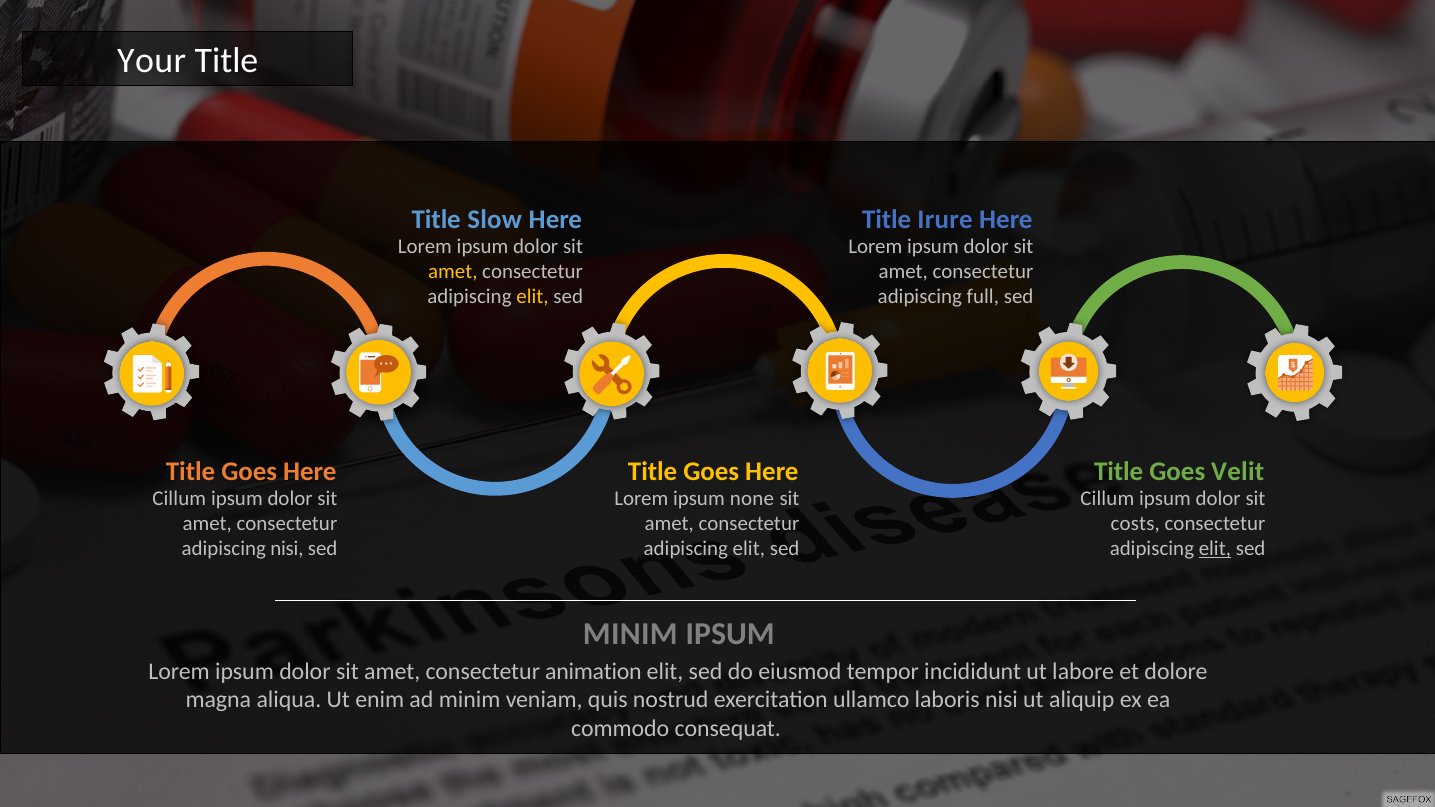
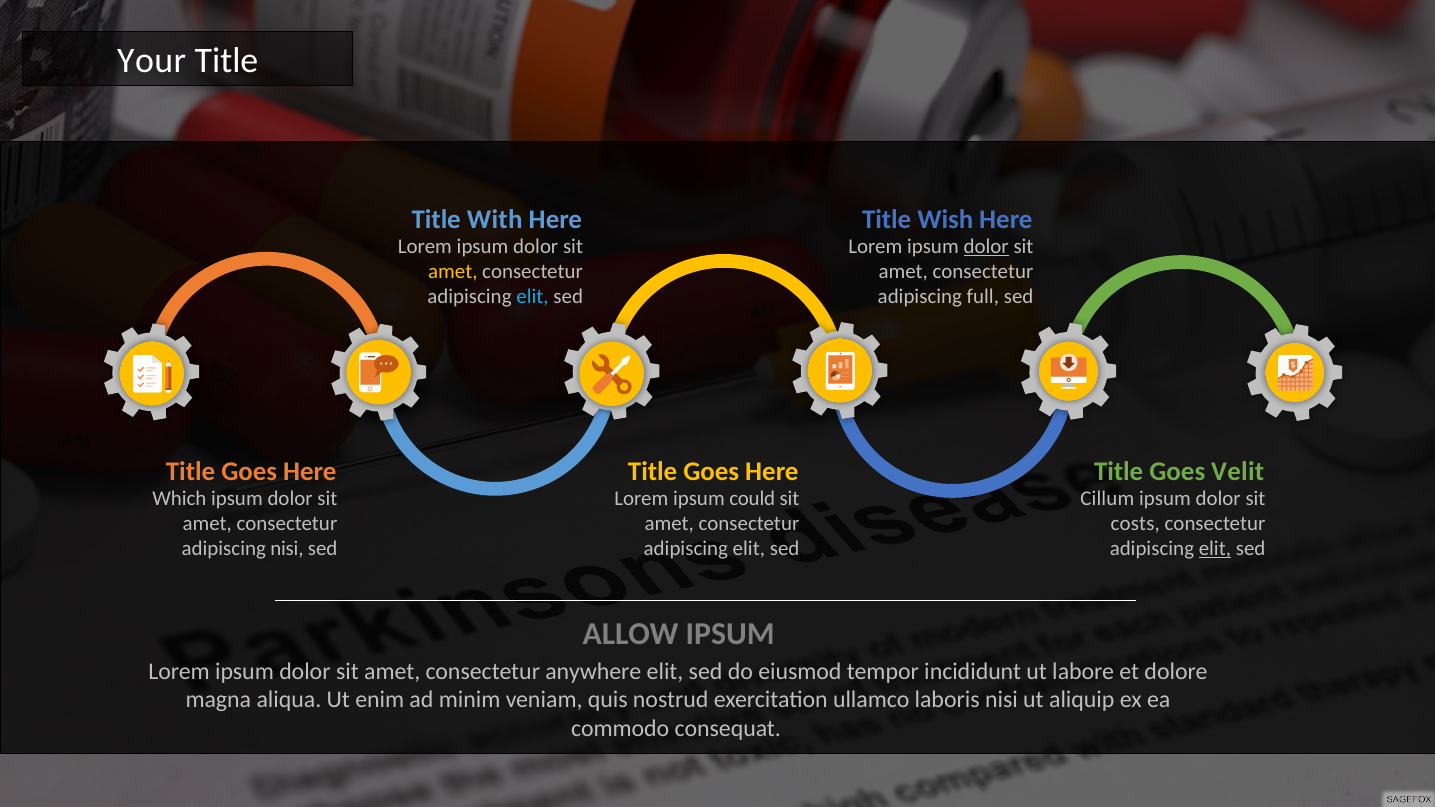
Slow: Slow -> With (495, 220)
Irure: Irure -> Wish (945, 220)
dolor underline: none -> present (986, 246)
elit colour: yellow -> light blue (532, 296)
Cillum: Cillum -> Which (179, 498)
none: none -> could (752, 499)
MINIM: MINIM -> ALLOW (631, 634)
animation: animation -> anywhere (593, 671)
